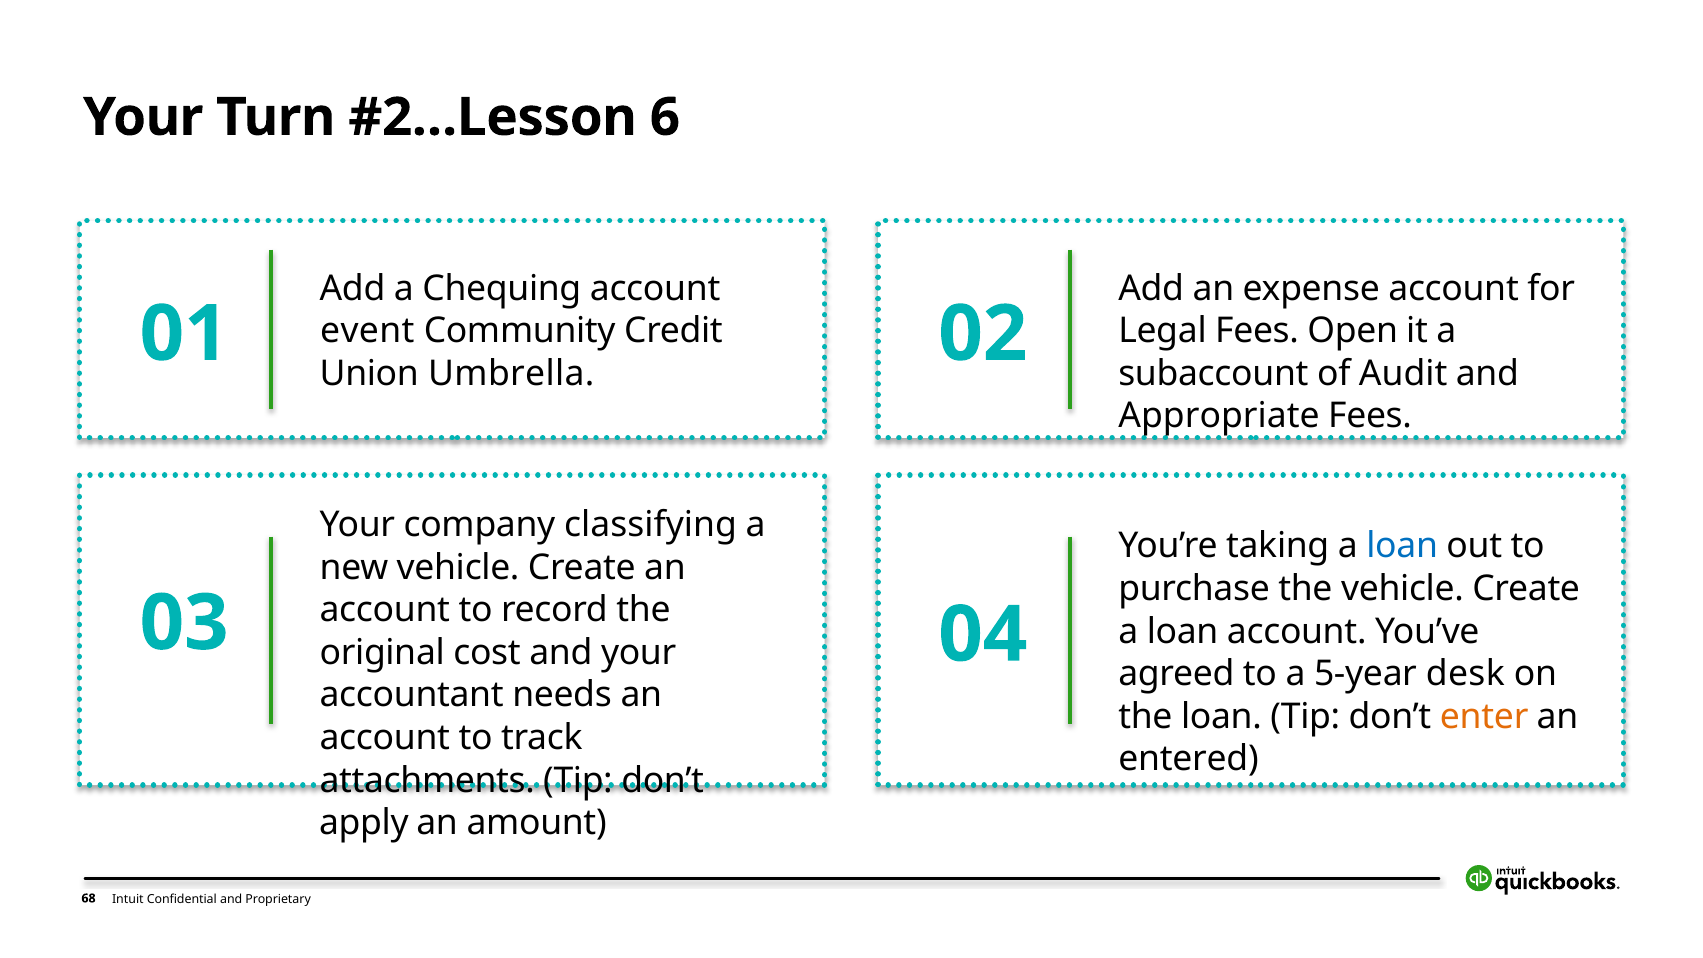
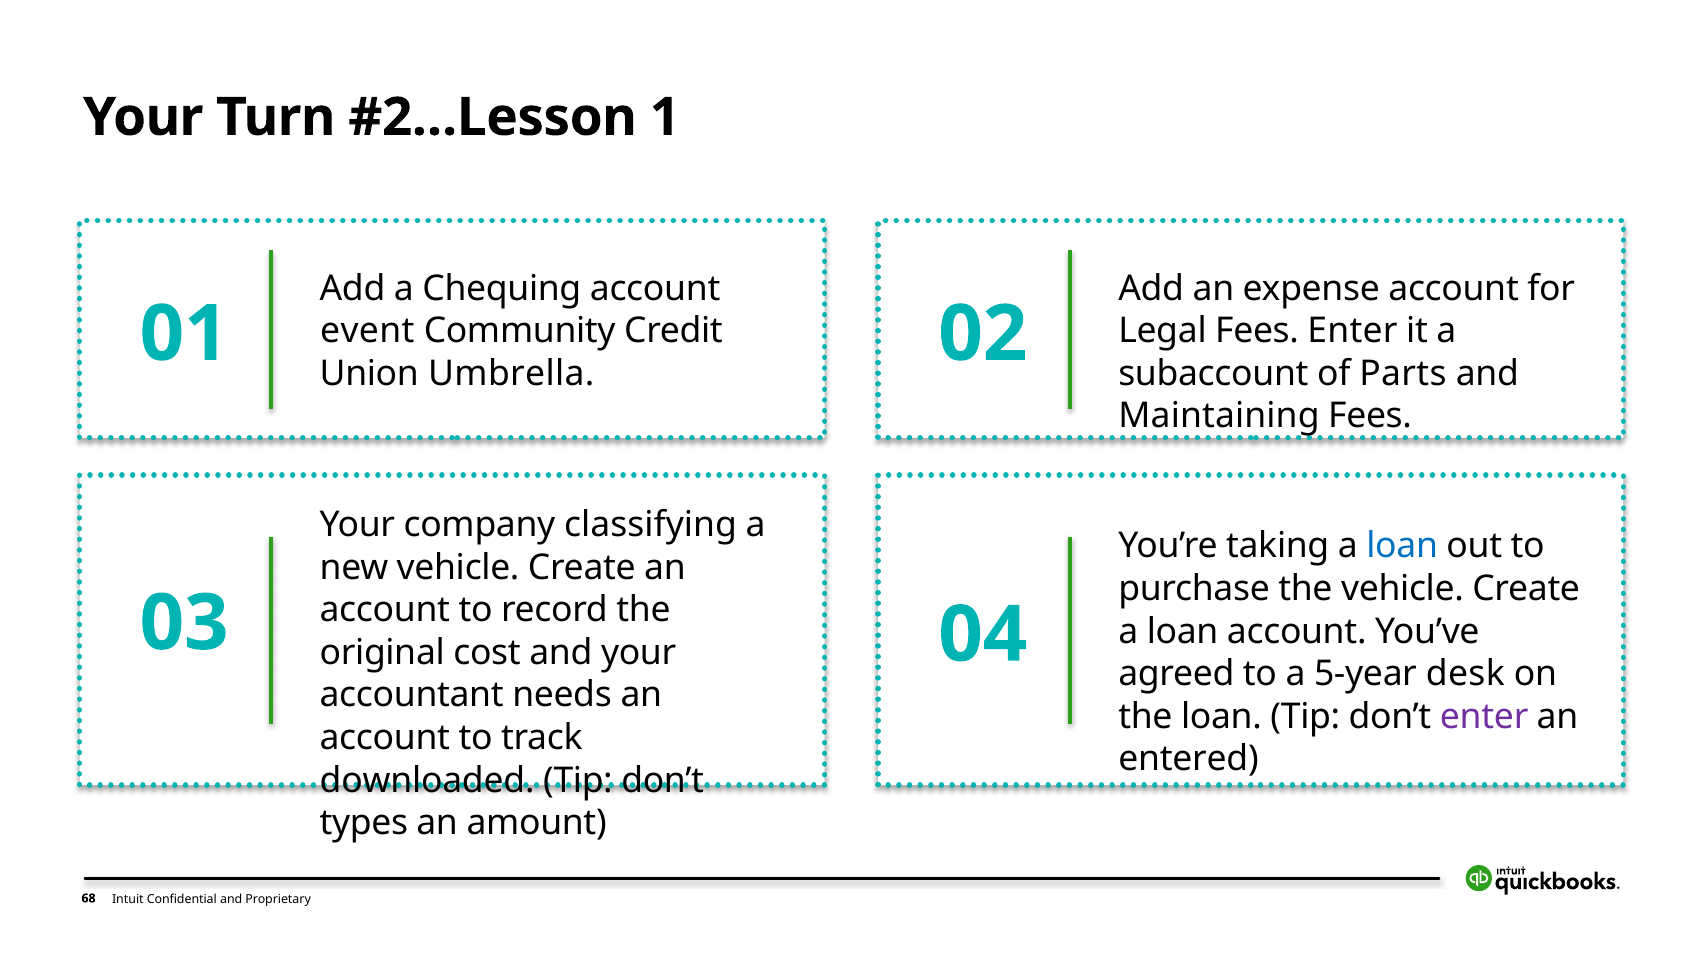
6: 6 -> 1 (665, 117)
Fees Open: Open -> Enter (1353, 331)
Audit: Audit -> Parts (1403, 374)
Appropriate: Appropriate -> Maintaining (1219, 416)
enter colour: orange -> purple (1484, 717)
attachments: attachments -> downloaded (427, 780)
apply: apply -> types (364, 823)
